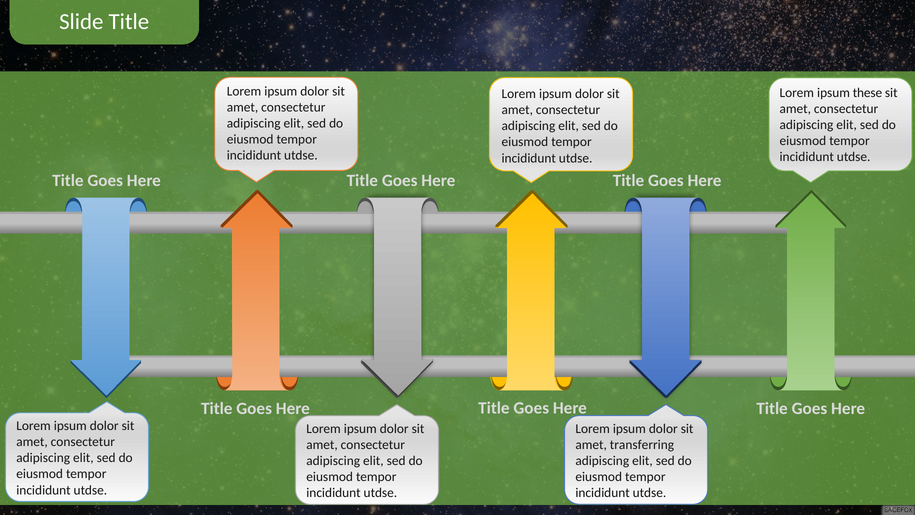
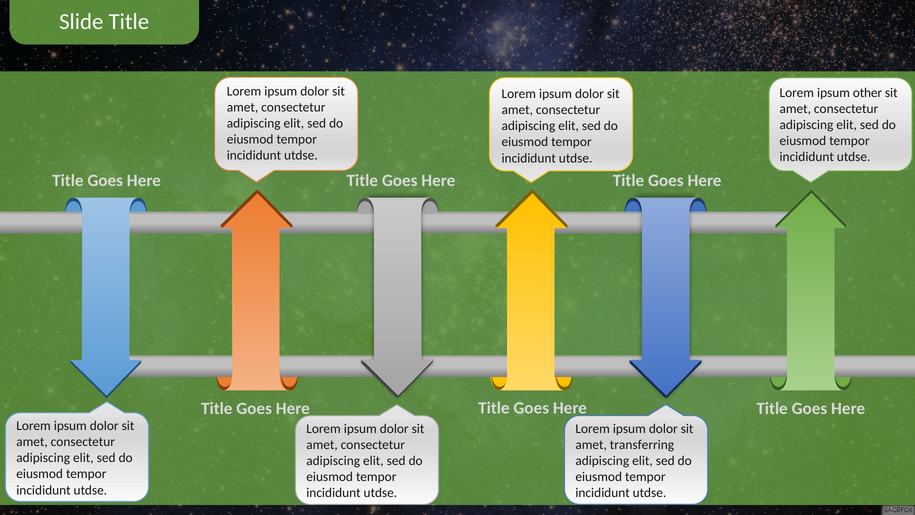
these: these -> other (867, 93)
